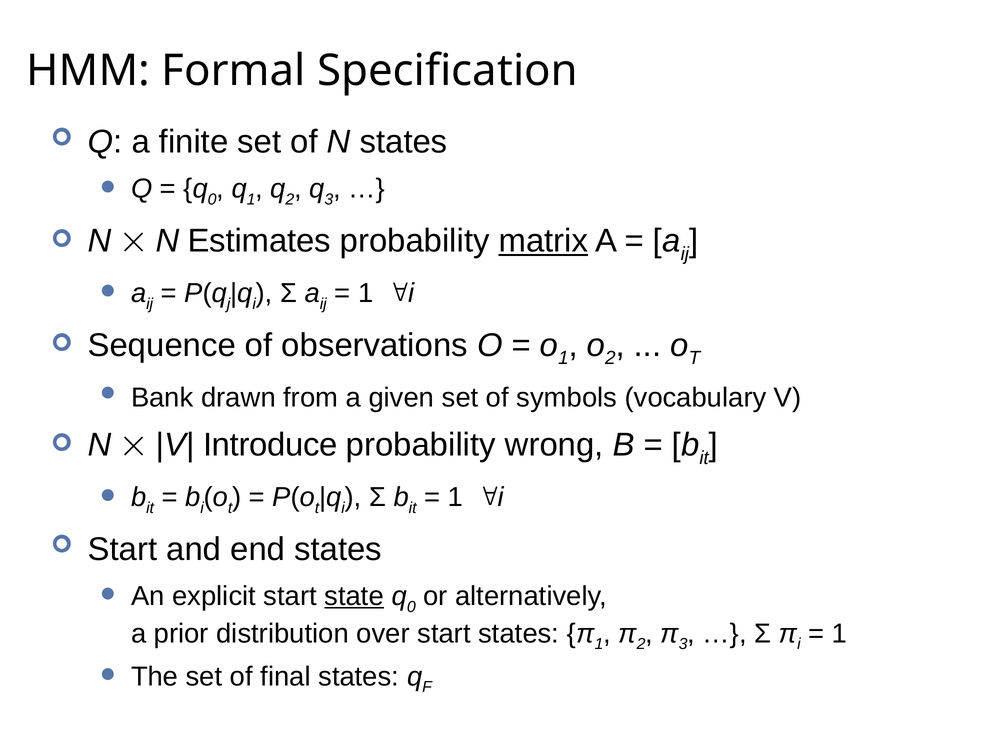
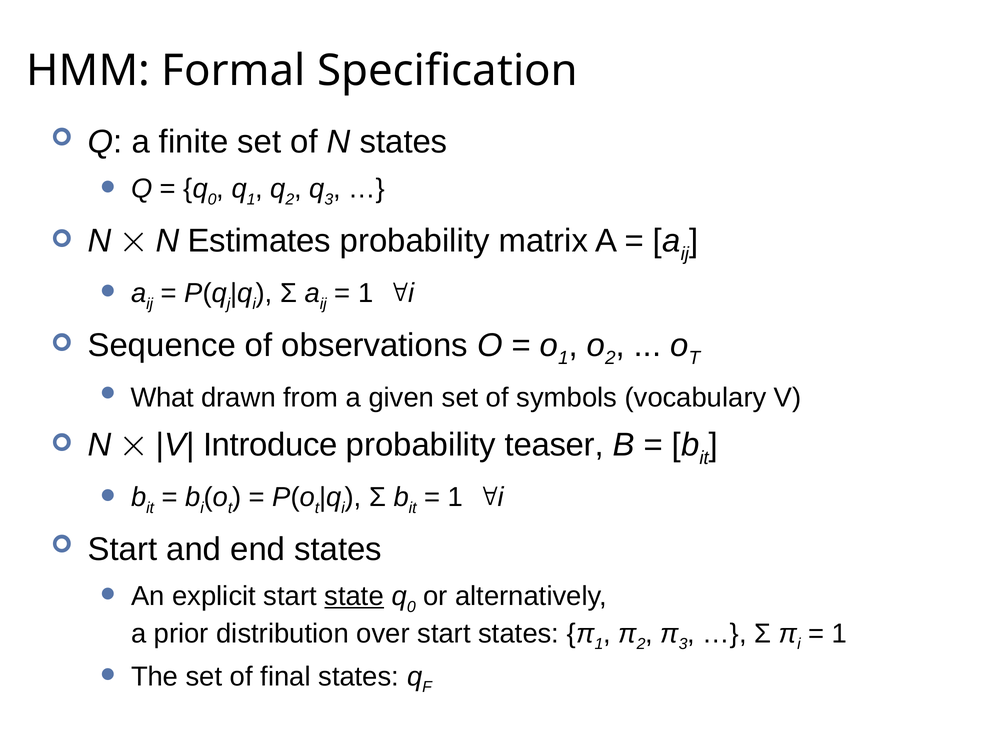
matrix underline: present -> none (543, 241)
Bank: Bank -> What (162, 397)
wrong: wrong -> teaser (554, 445)
